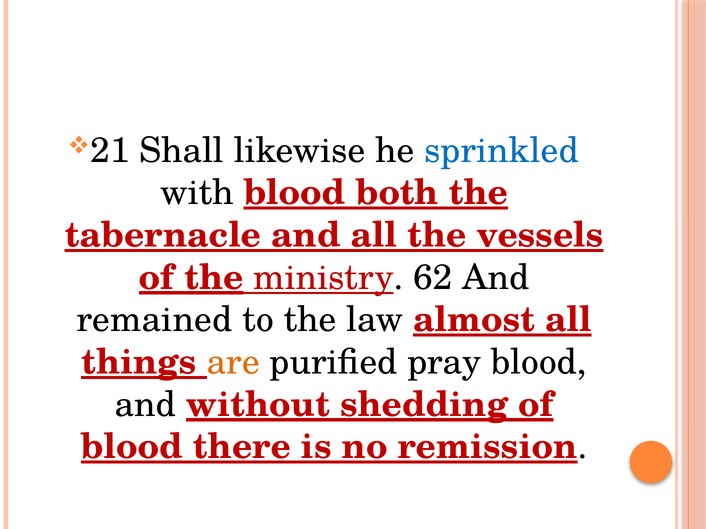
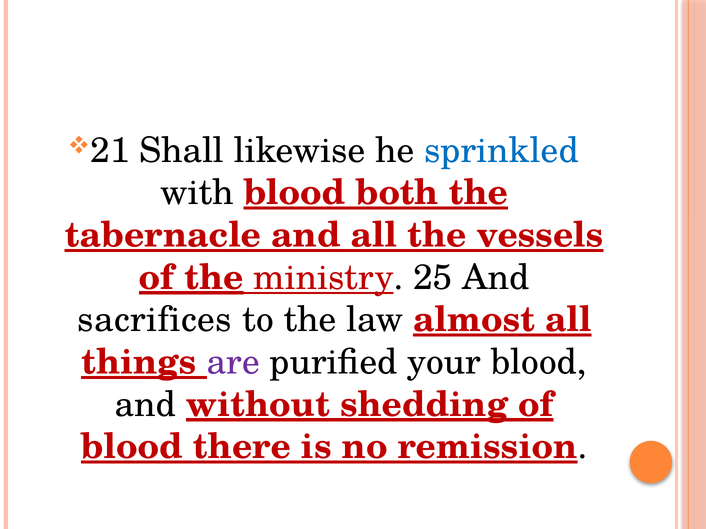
62: 62 -> 25 (433, 278)
remained: remained -> sacrifices (154, 320)
are colour: orange -> purple (233, 362)
pray: pray -> your (444, 362)
